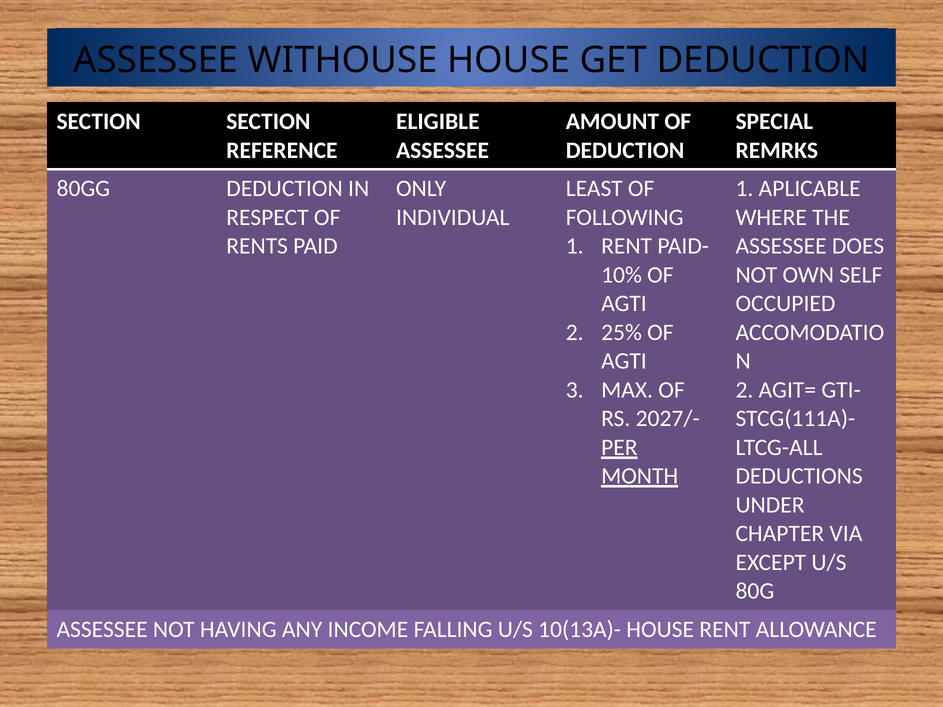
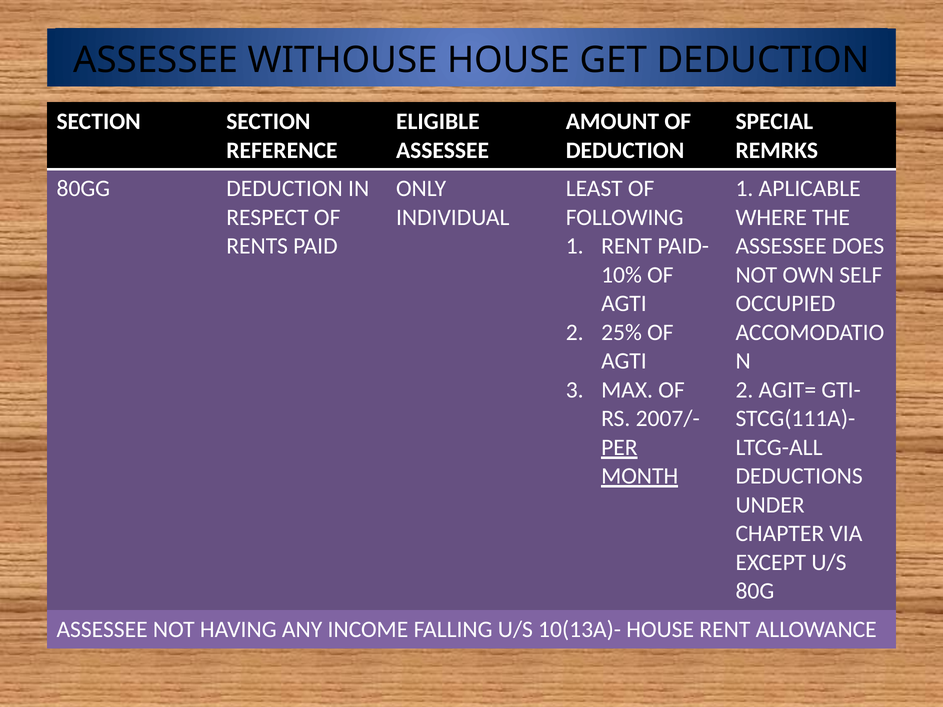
2027/-: 2027/- -> 2007/- (668, 419)
